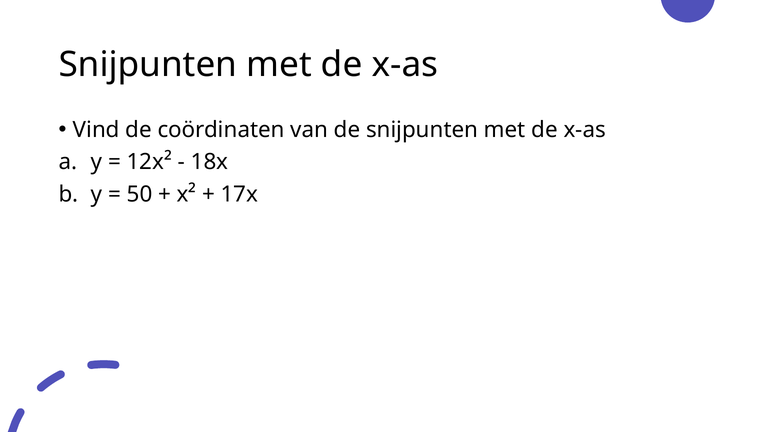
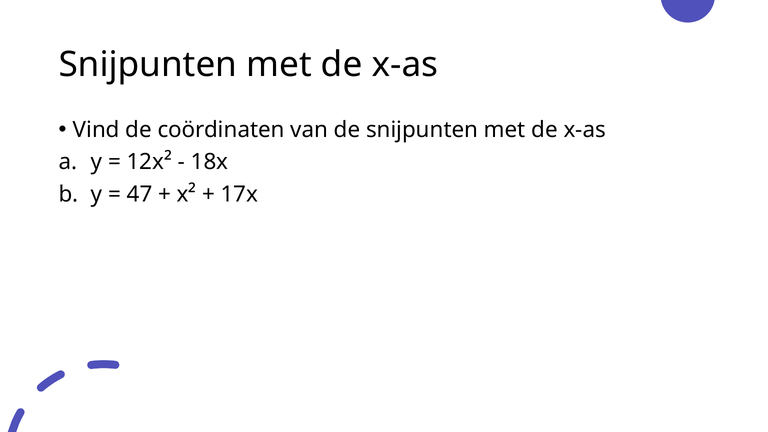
50: 50 -> 47 (140, 194)
